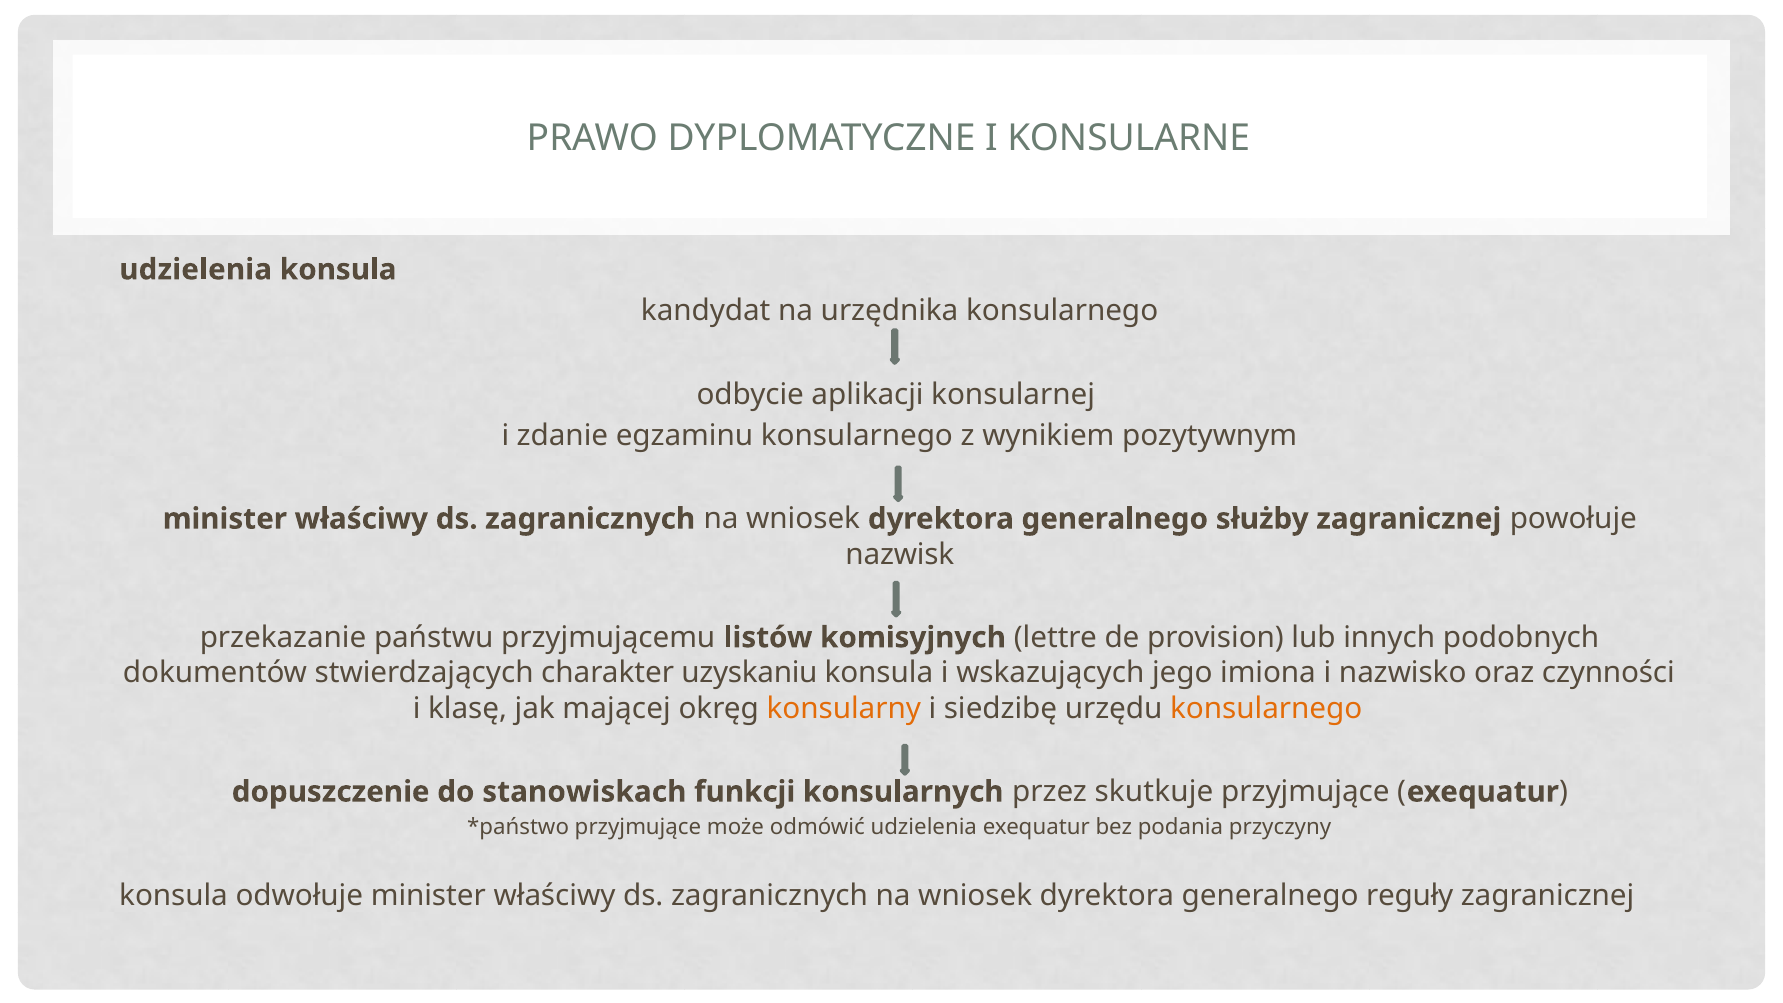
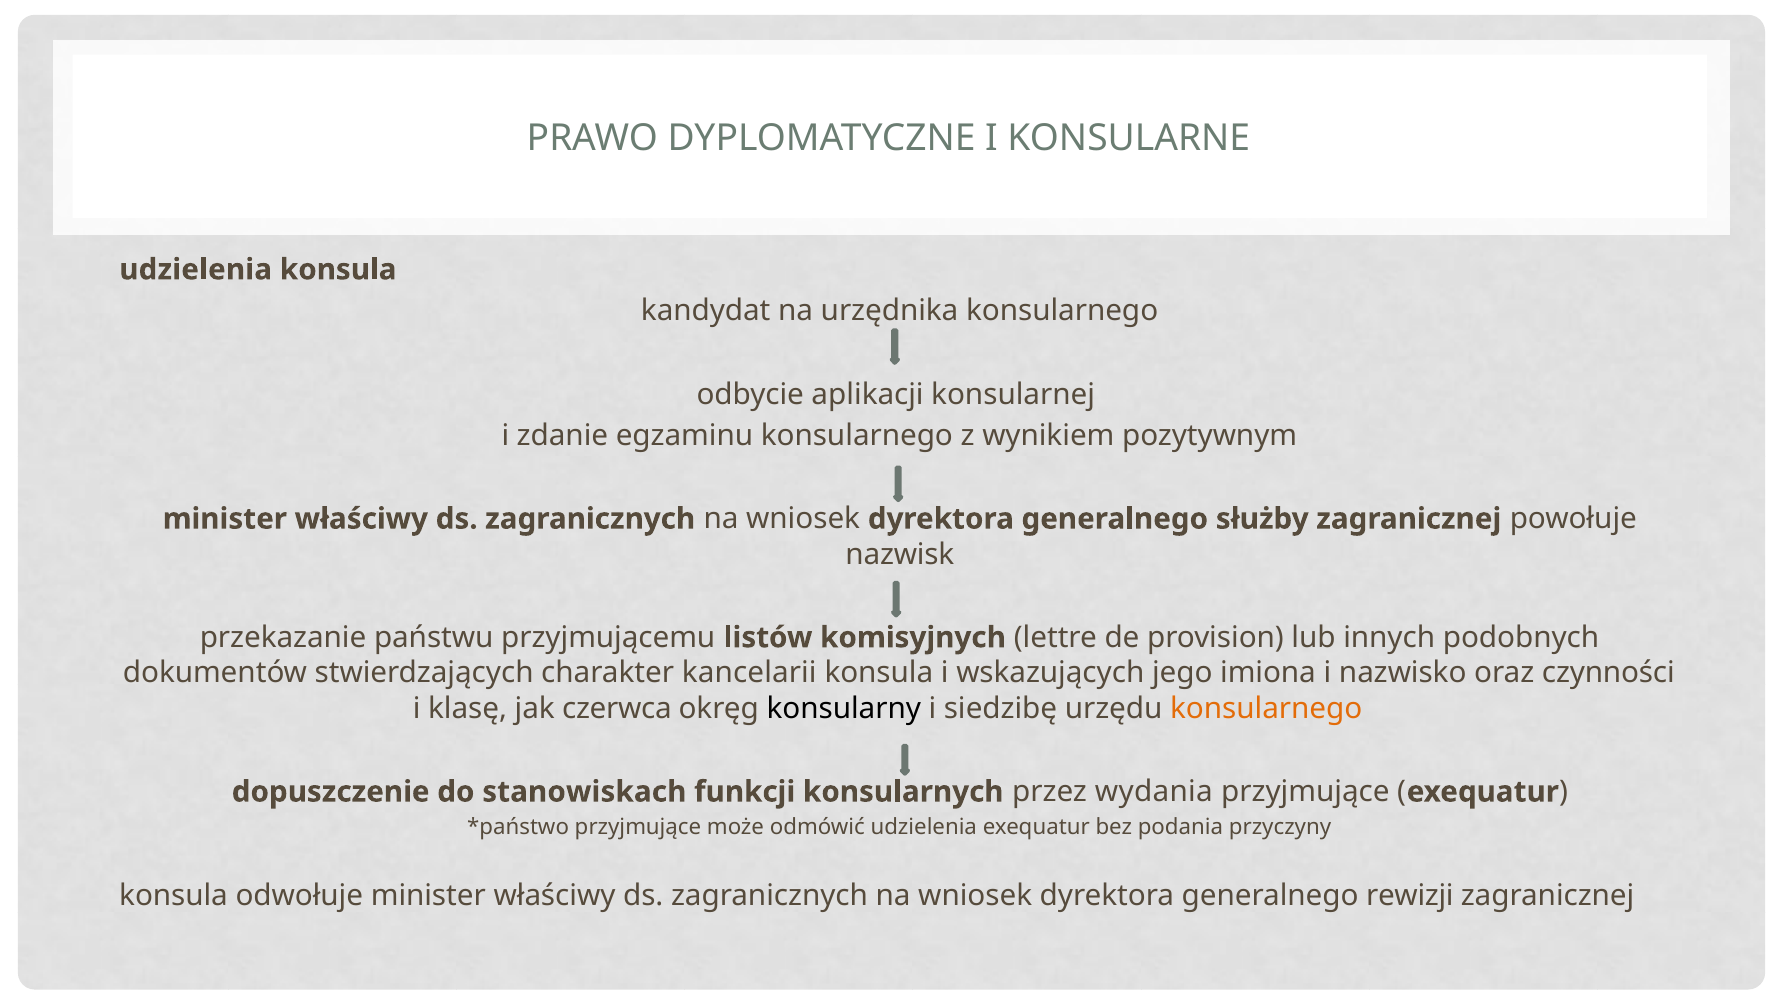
uzyskaniu: uzyskaniu -> kancelarii (749, 673)
mającej: mającej -> czerwca (617, 709)
konsularny colour: orange -> black (844, 709)
skutkuje: skutkuje -> wydania (1154, 792)
reguły: reguły -> rewizji (1410, 896)
